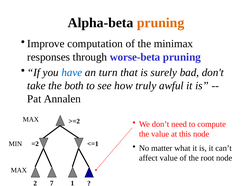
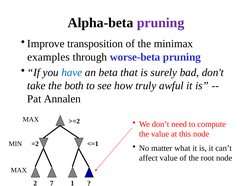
pruning colour: orange -> purple (161, 23)
computation: computation -> transposition (95, 44)
responses: responses -> examples (49, 57)
turn: turn -> beta (108, 72)
